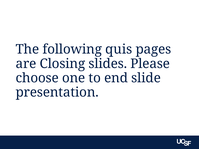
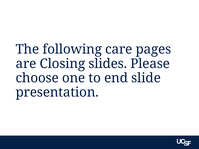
quis: quis -> care (119, 49)
